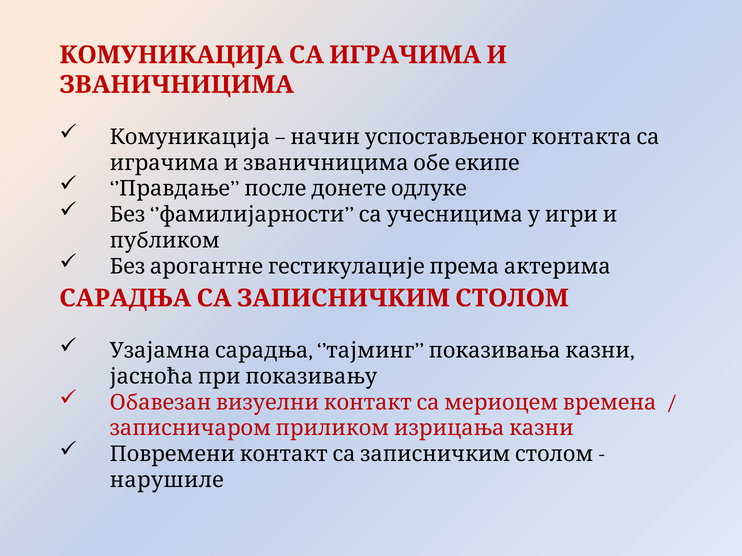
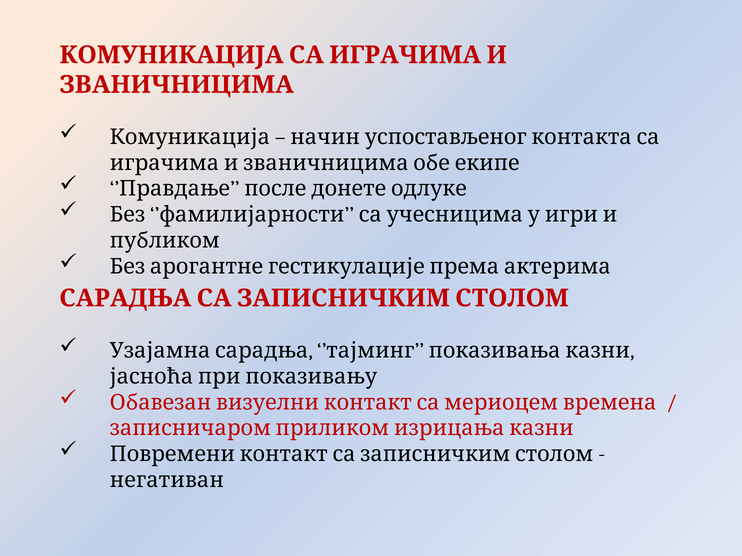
нарушиле: нарушиле -> негативан (167, 481)
